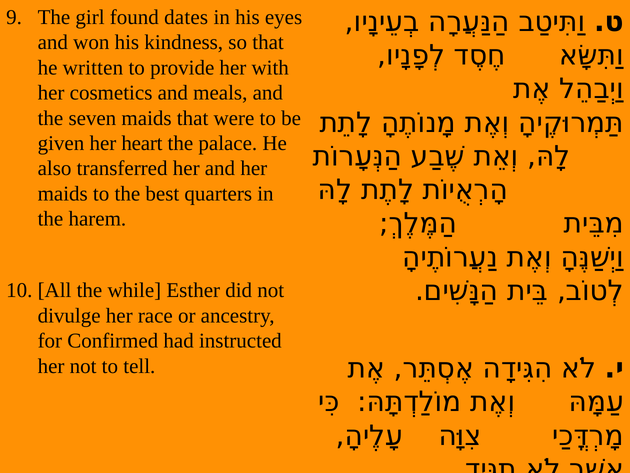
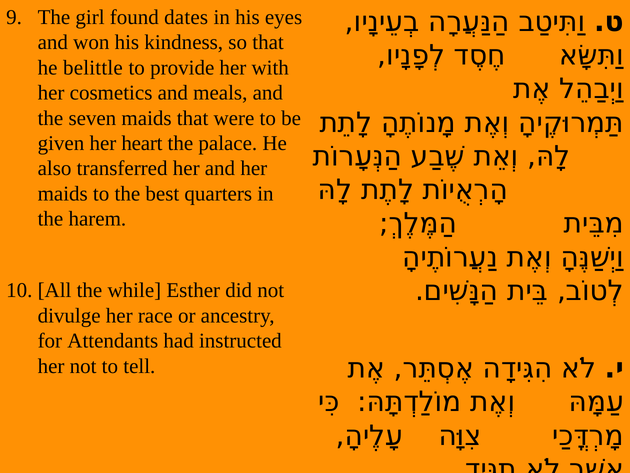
written: written -> belittle (93, 68)
Confirmed: Confirmed -> Attendants (113, 341)
